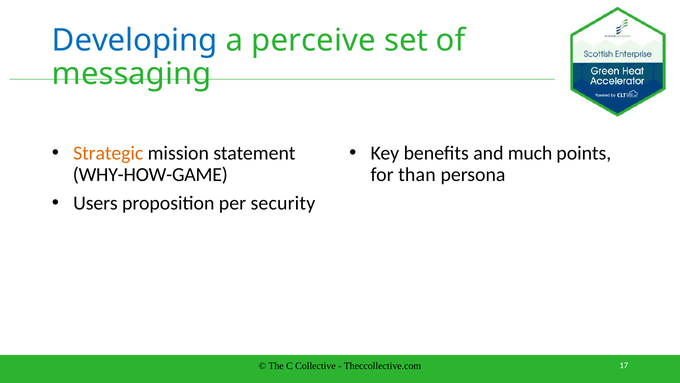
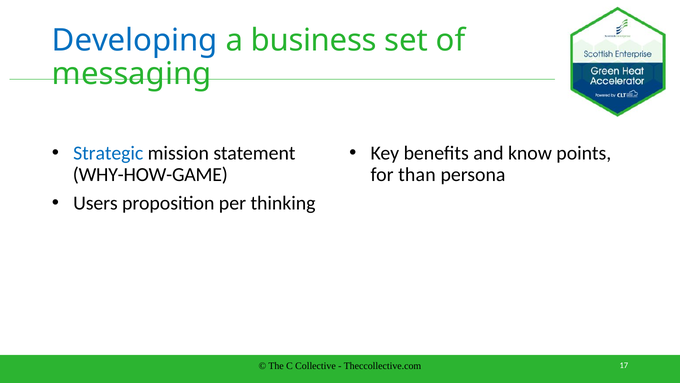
perceive: perceive -> business (314, 40)
Strategic colour: orange -> blue (108, 153)
much: much -> know (530, 153)
security: security -> thinking (283, 203)
